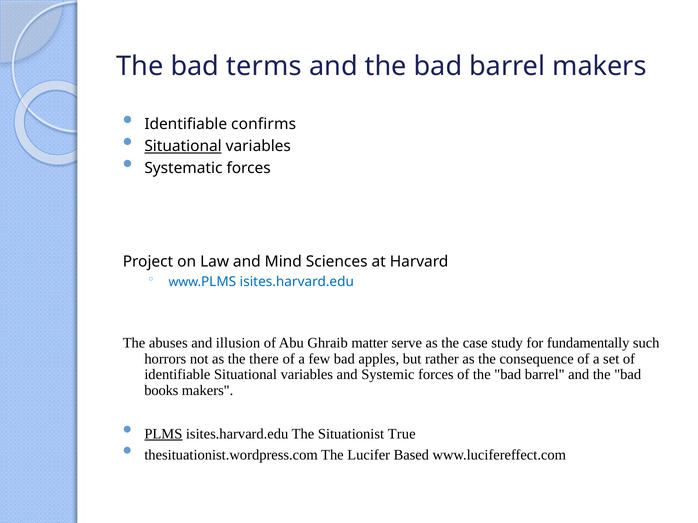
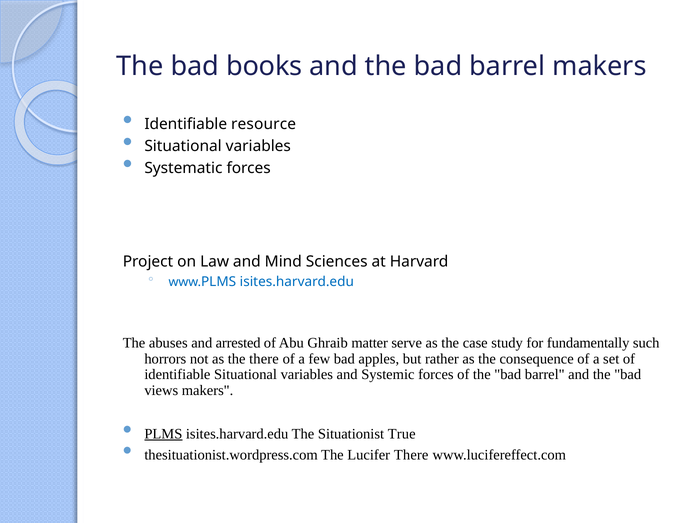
terms: terms -> books (264, 66)
confirms: confirms -> resource (264, 124)
Situational underline: present -> none (183, 146)
illusion: illusion -> arrested (238, 343)
books: books -> views (161, 391)
Lucifer Based: Based -> There (411, 455)
